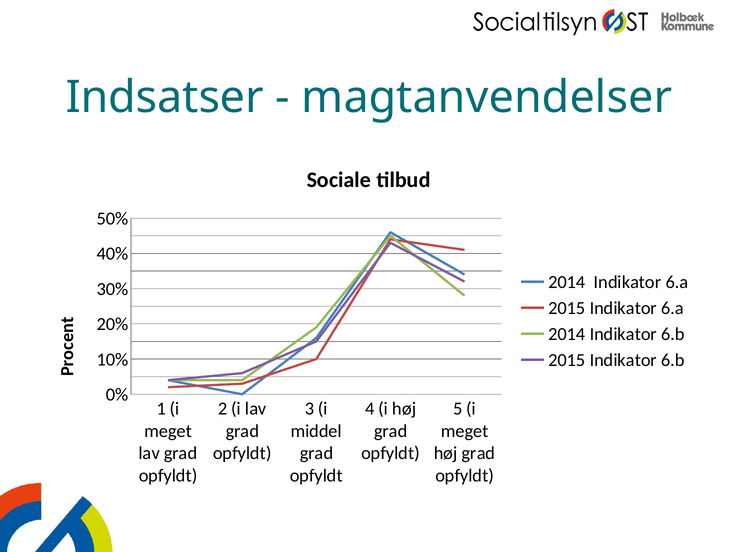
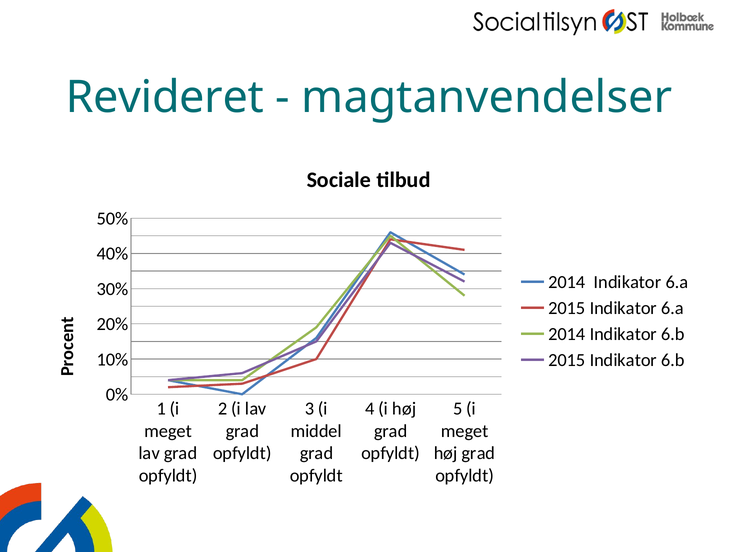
Indsatser: Indsatser -> Revideret (165, 98)
